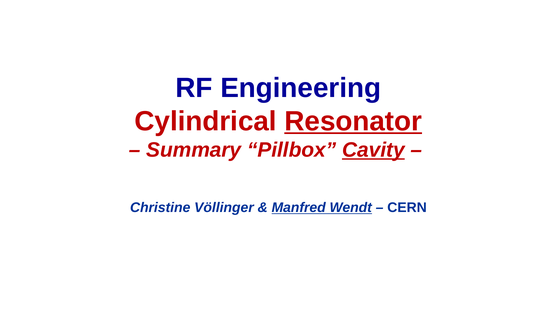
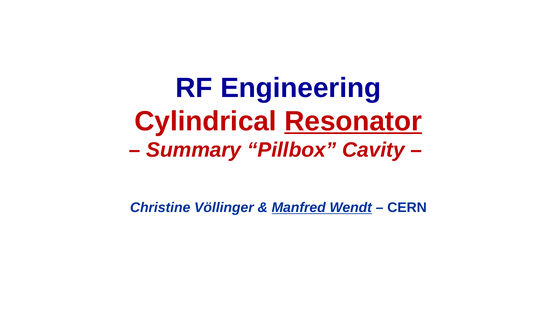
Cavity underline: present -> none (373, 150)
